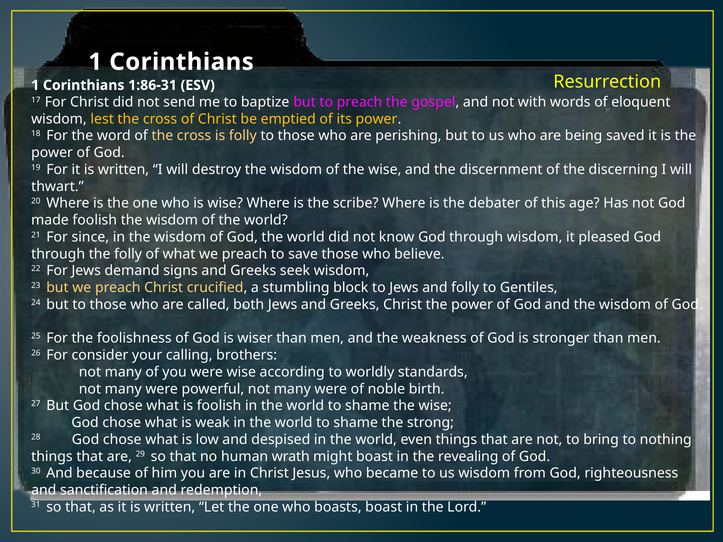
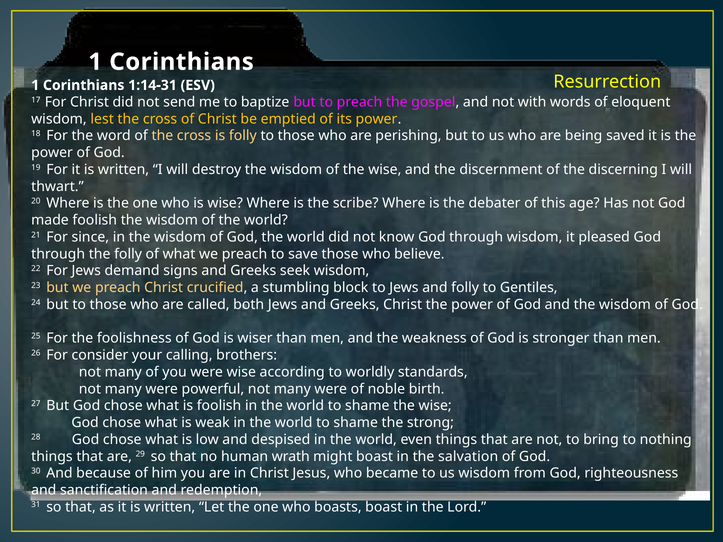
1:86-31: 1:86-31 -> 1:14-31 (153, 85)
revealing: revealing -> salvation (468, 457)
